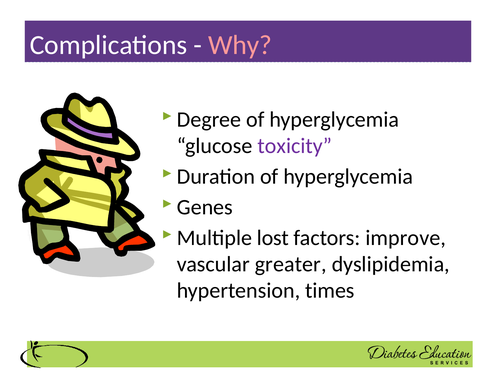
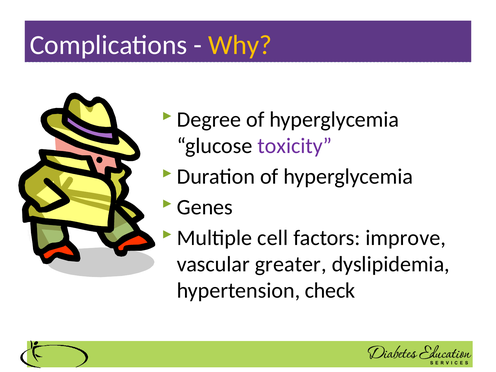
Why colour: pink -> yellow (240, 45)
lost: lost -> cell (273, 238)
times: times -> check (330, 291)
